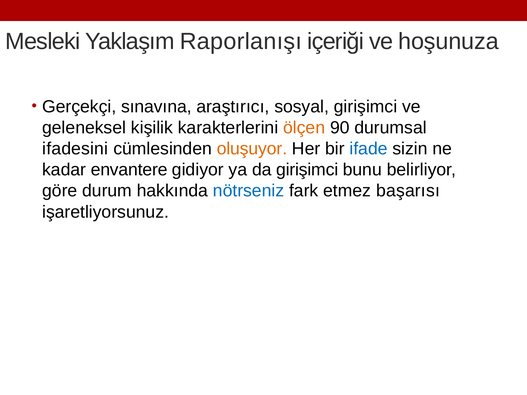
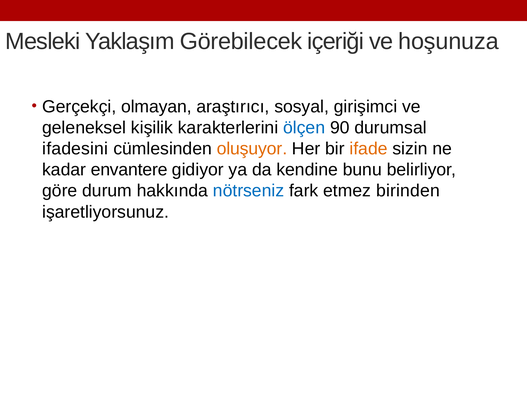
Raporlanışı: Raporlanışı -> Görebilecek (241, 42)
sınavına: sınavına -> olmayan (156, 107)
ölçen colour: orange -> blue (304, 128)
ifade colour: blue -> orange (369, 149)
da girişimci: girişimci -> kendine (307, 170)
başarısı: başarısı -> birinden (408, 191)
